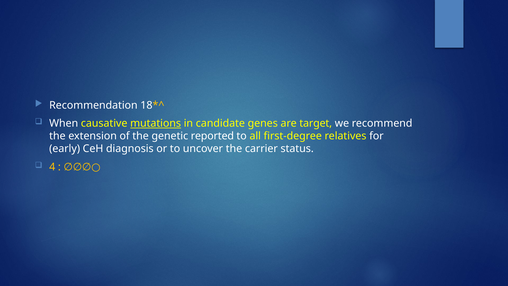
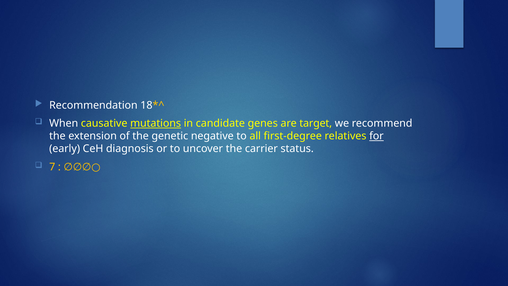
reported: reported -> negative (212, 136)
for underline: none -> present (376, 136)
4: 4 -> 7 (52, 167)
